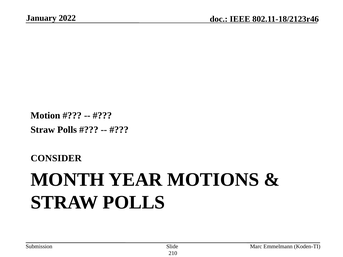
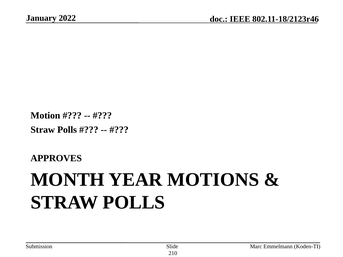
CONSIDER: CONSIDER -> APPROVES (56, 159)
